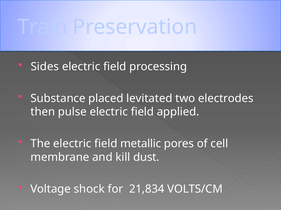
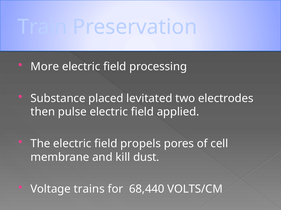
Sides: Sides -> More (45, 67)
metallic: metallic -> propels (141, 144)
shock: shock -> trains (89, 190)
21,834: 21,834 -> 68,440 (147, 190)
